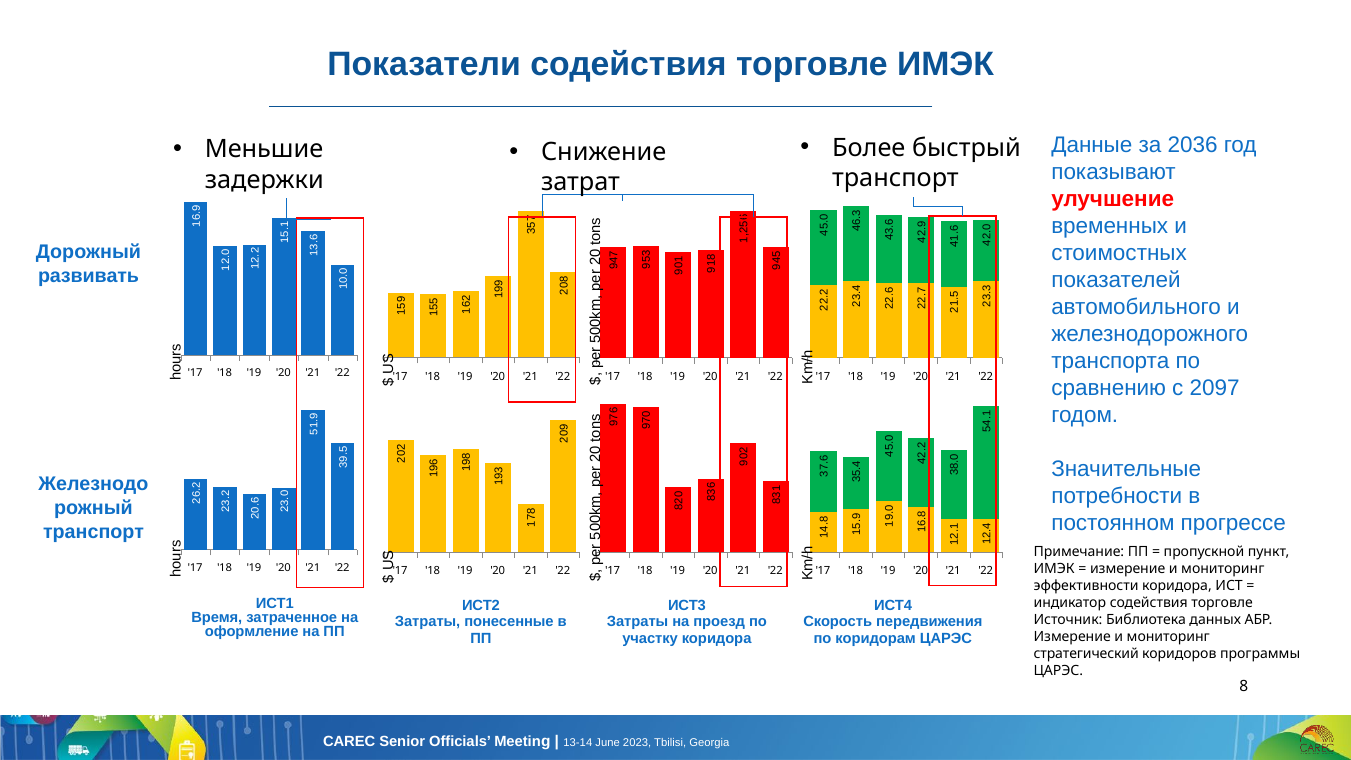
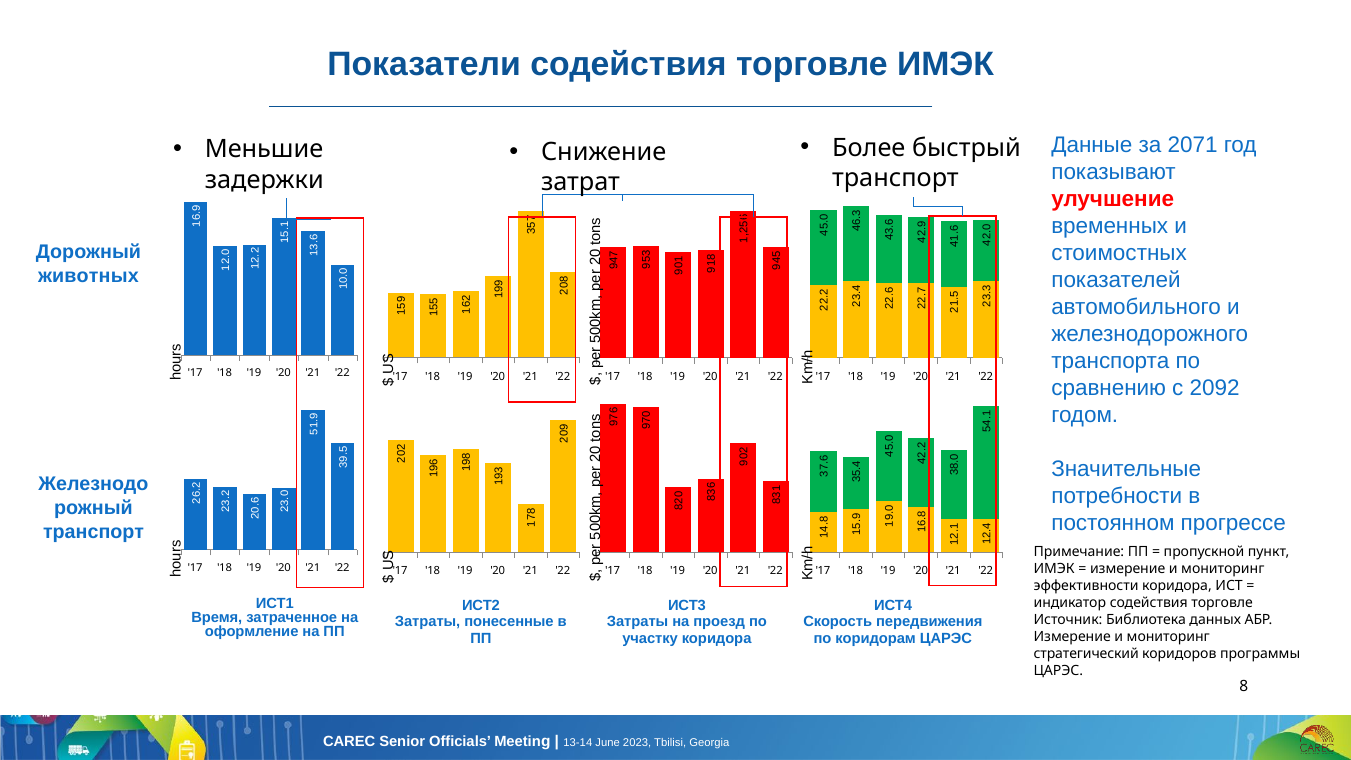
2036: 2036 -> 2071 (1193, 145)
развивать: развивать -> животных (88, 276)
2097: 2097 -> 2092 (1215, 388)
